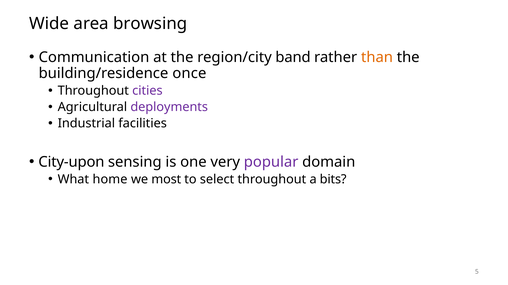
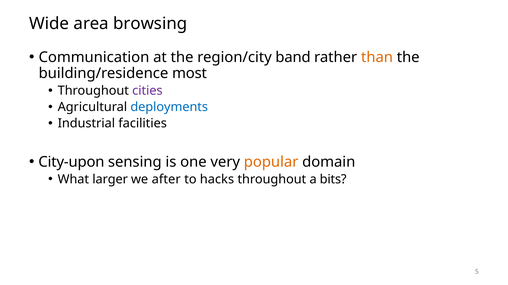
once: once -> most (190, 73)
deployments colour: purple -> blue (169, 107)
popular colour: purple -> orange (271, 162)
home: home -> larger (110, 180)
most: most -> after (166, 180)
select: select -> hacks (217, 180)
